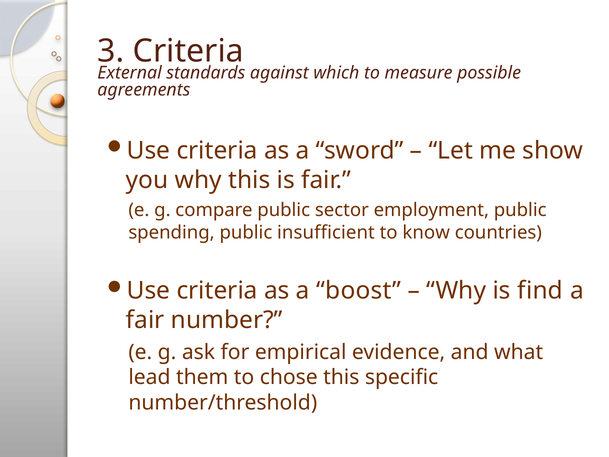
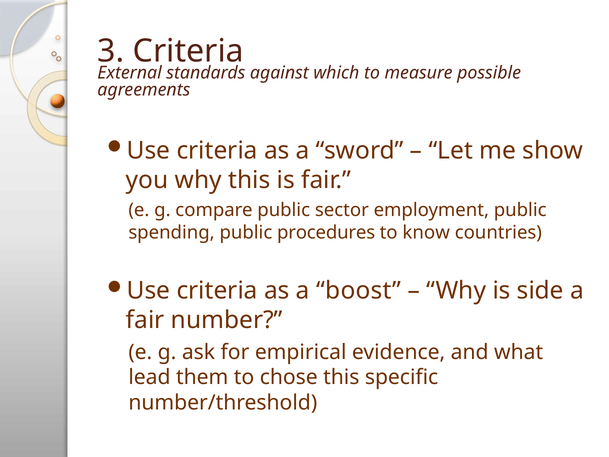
insufficient: insufficient -> procedures (326, 232)
find: find -> side (540, 291)
